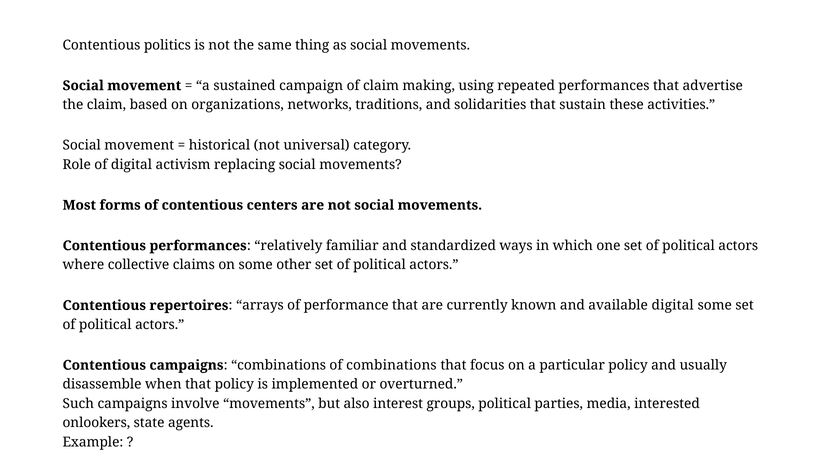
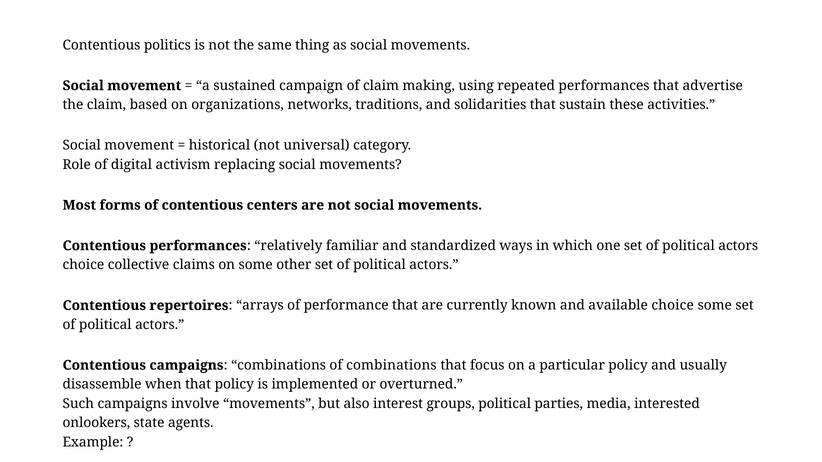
where: where -> choice (83, 265)
available digital: digital -> choice (673, 306)
